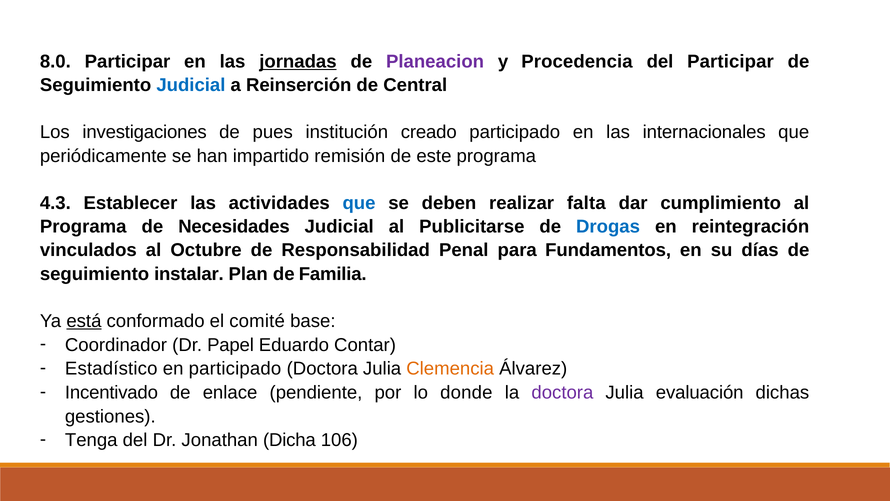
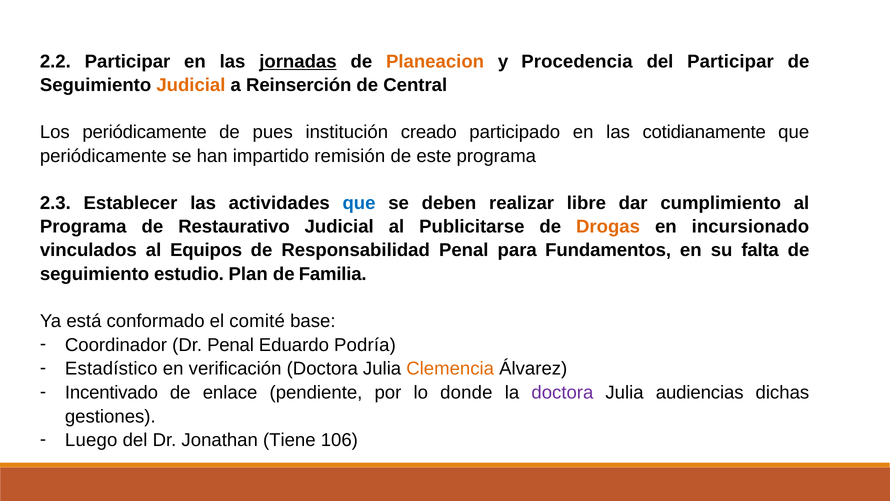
8.0: 8.0 -> 2.2 (55, 62)
Planeacion colour: purple -> orange (435, 62)
Judicial colour: blue -> orange (191, 85)
Los investigaciones: investigaciones -> periódicamente (145, 132)
internacionales: internacionales -> cotidianamente (704, 132)
4.3: 4.3 -> 2.3 (55, 203)
falta: falta -> libre (586, 203)
Necesidades: Necesidades -> Restaurativo (234, 227)
Drogas colour: blue -> orange (608, 227)
reintegración: reintegración -> incursionado (750, 227)
Octubre: Octubre -> Equipos (206, 250)
días: días -> falta (760, 250)
instalar: instalar -> estudio (189, 274)
está underline: present -> none (84, 321)
Dr Papel: Papel -> Penal (231, 345)
Contar: Contar -> Podría (365, 345)
en participado: participado -> verificación (235, 368)
evaluación: evaluación -> audiencias (700, 392)
Tenga: Tenga -> Luego (91, 440)
Dicha: Dicha -> Tiene (289, 440)
